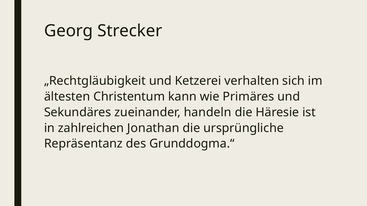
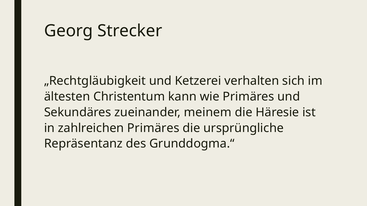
handeln: handeln -> meinem (208, 113)
zahlreichen Jonathan: Jonathan -> Primäres (153, 128)
